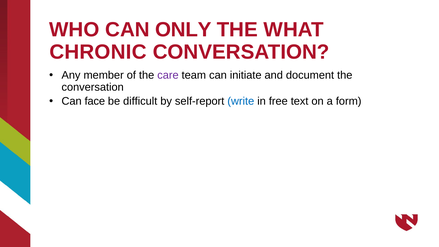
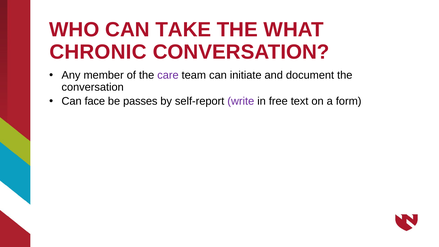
ONLY: ONLY -> TAKE (183, 30)
difficult: difficult -> passes (140, 101)
write colour: blue -> purple (241, 101)
